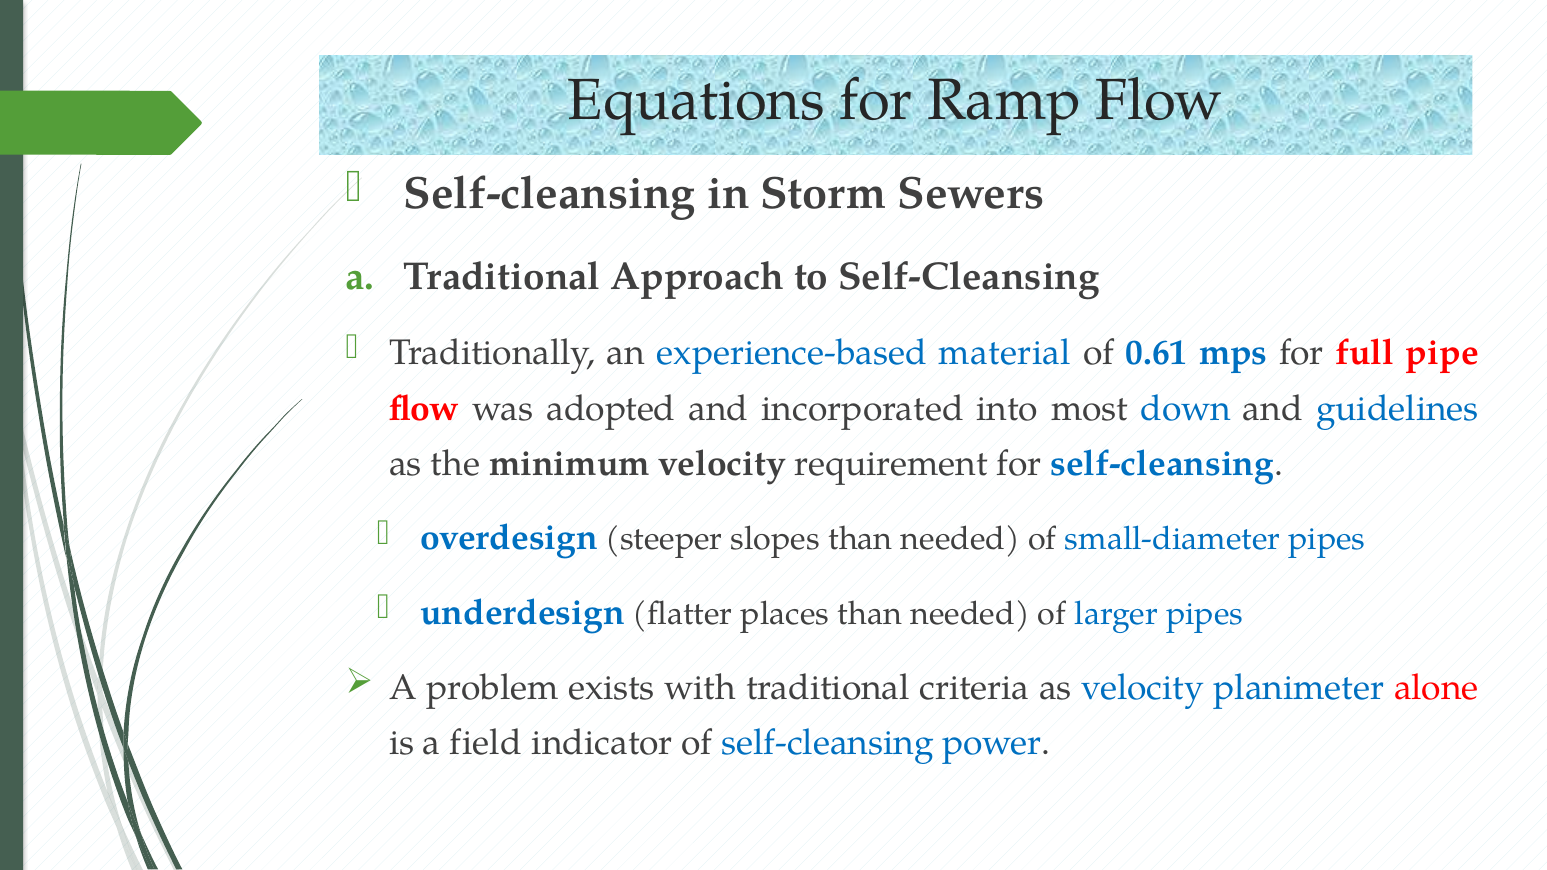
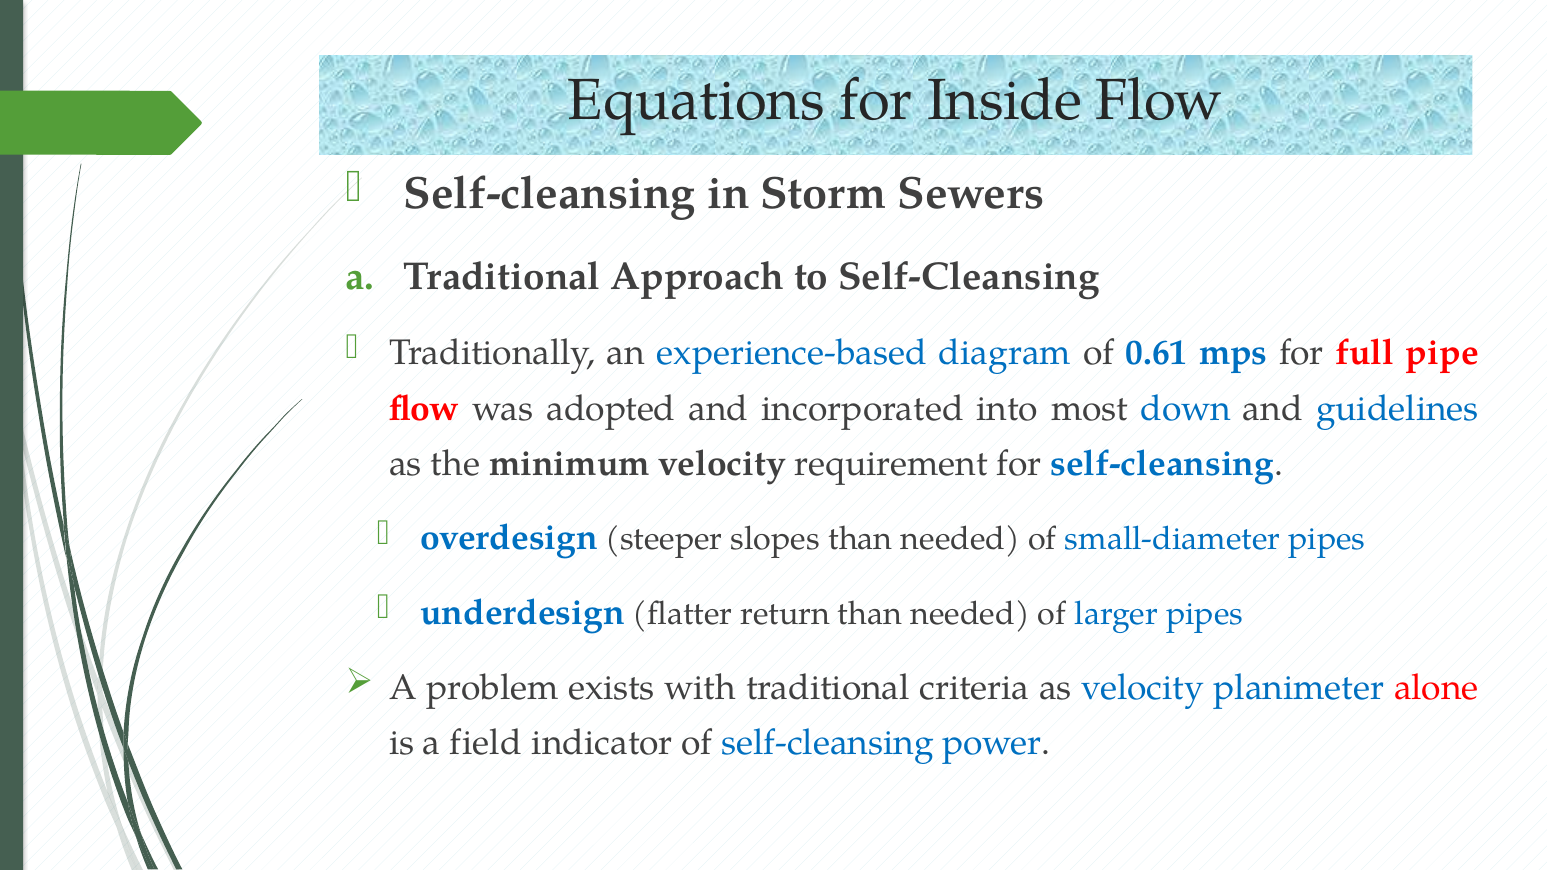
Ramp: Ramp -> Inside (1004, 101)
material: material -> diagram (1005, 353)
places: places -> return (785, 614)
